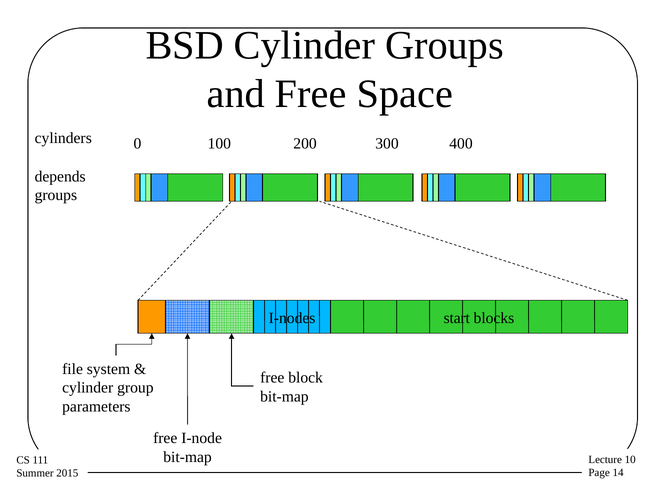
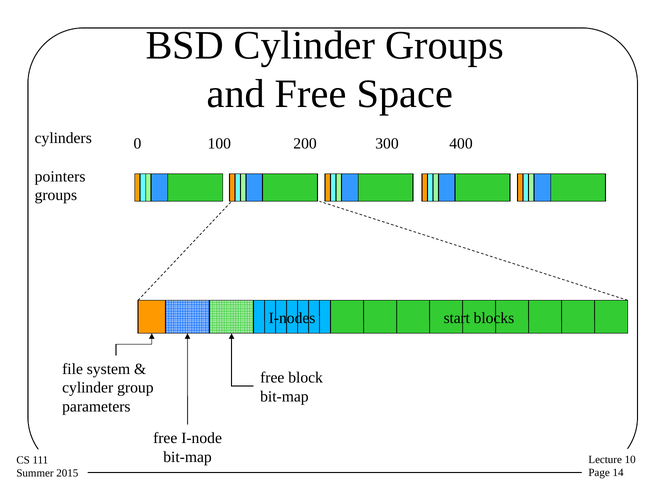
depends: depends -> pointers (60, 177)
